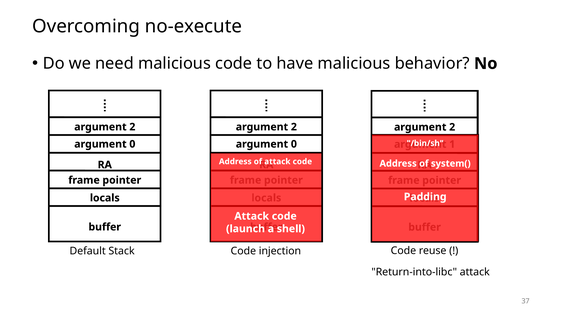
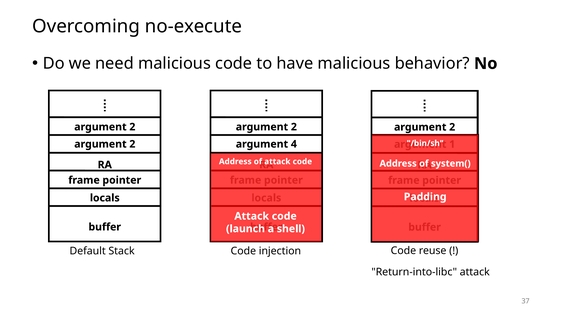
0: 0 -> 2 (132, 144)
0: 0 -> 4 (294, 144)
